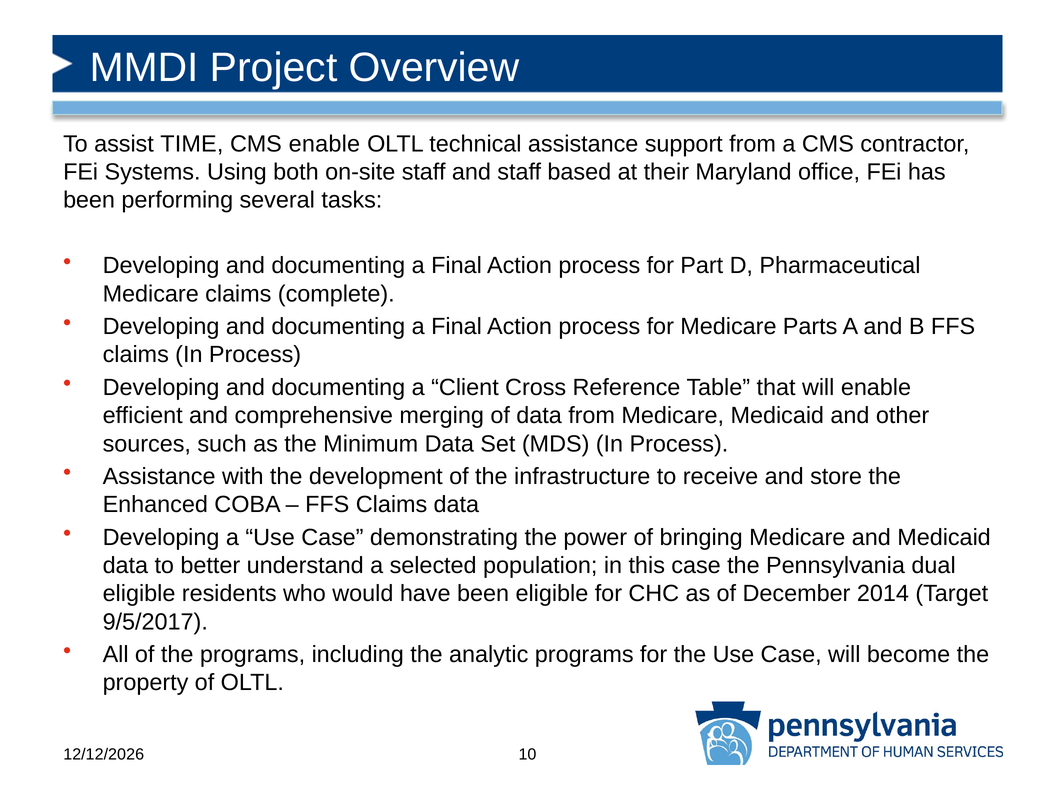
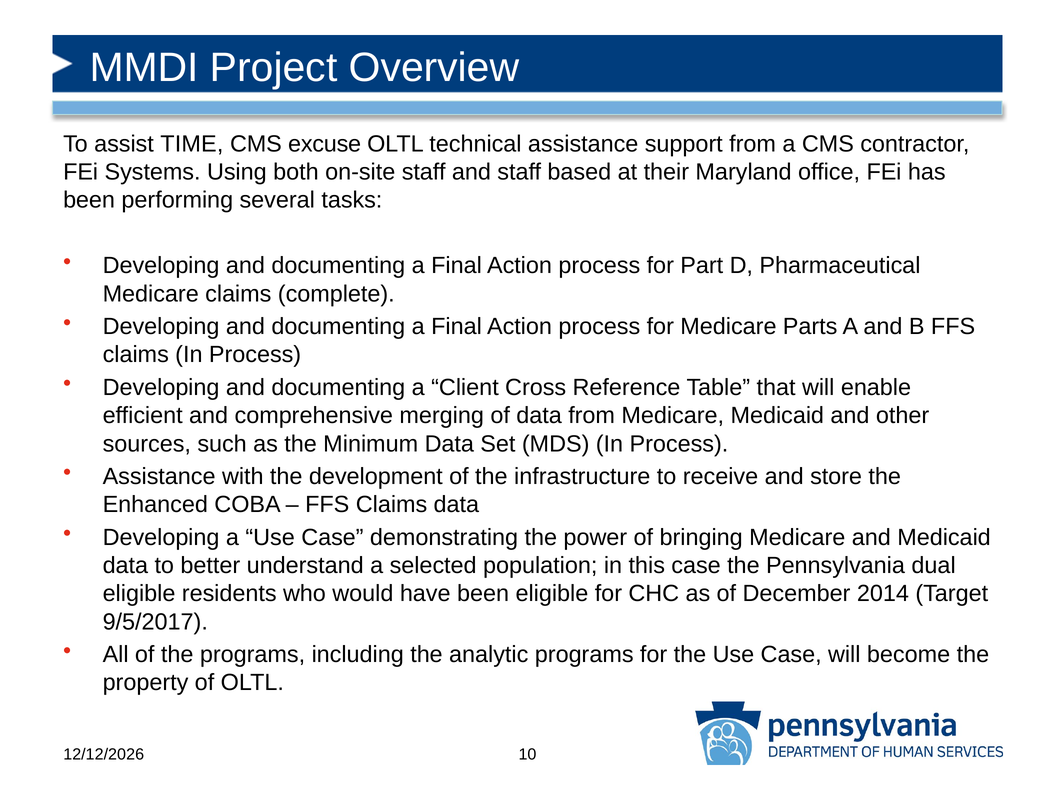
CMS enable: enable -> excuse (325, 144)
